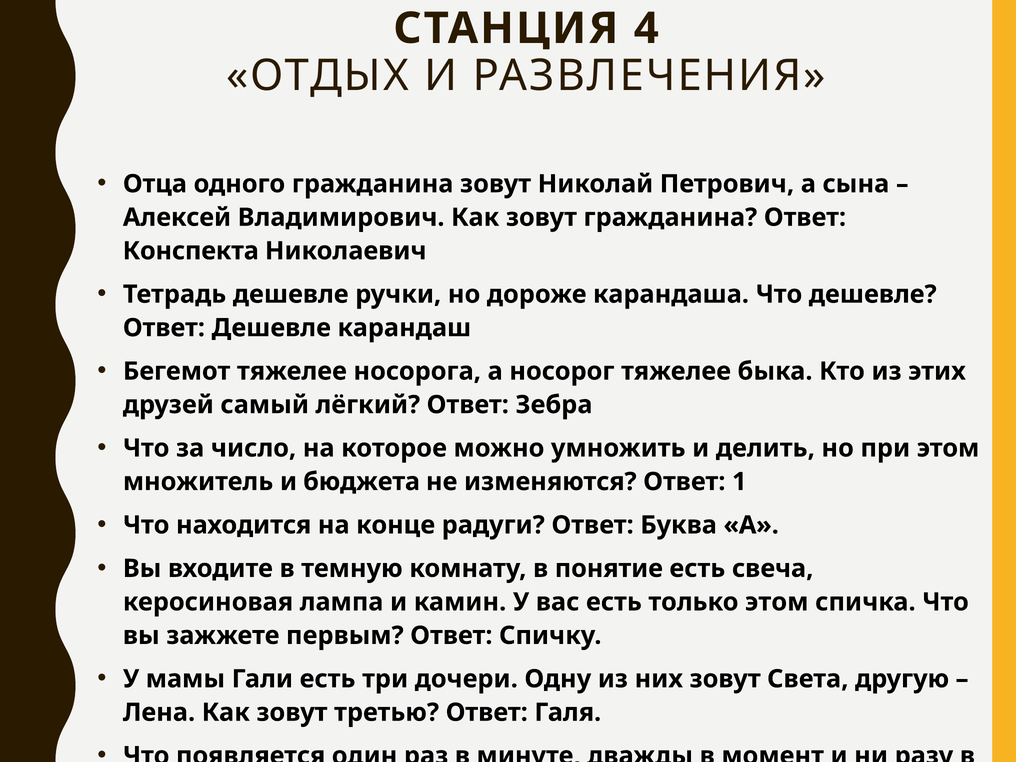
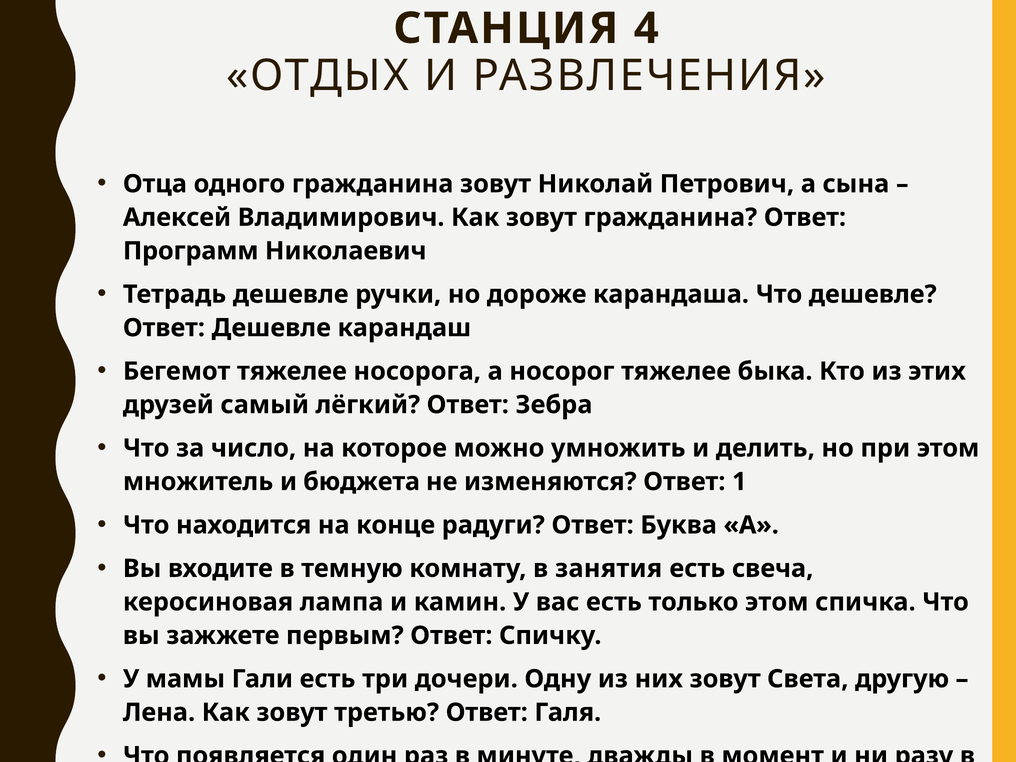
Конспекта: Конспекта -> Программ (191, 251)
понятие: понятие -> занятия (609, 568)
